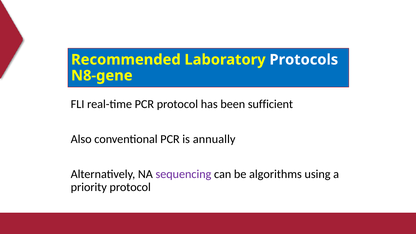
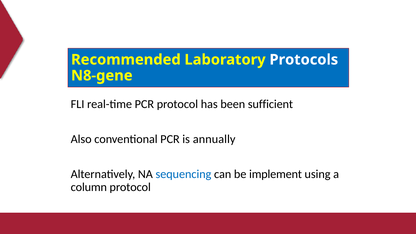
sequencing colour: purple -> blue (183, 174)
algorithms: algorithms -> implement (276, 174)
priority: priority -> column (89, 187)
